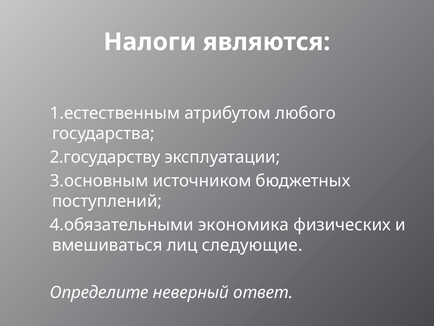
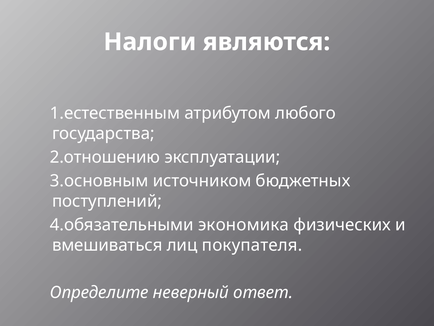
2.государству: 2.государству -> 2.отношению (105, 157)
следующие: следующие -> покупателя (252, 245)
